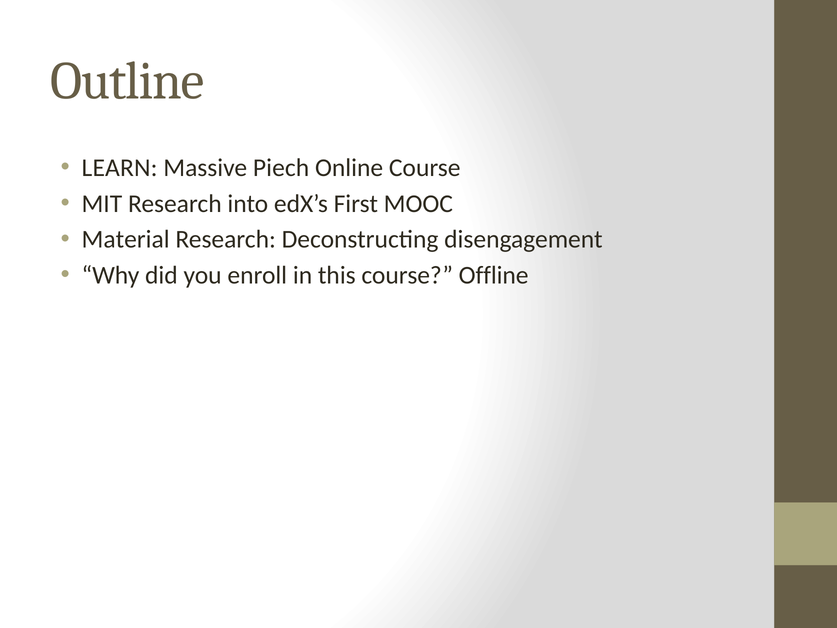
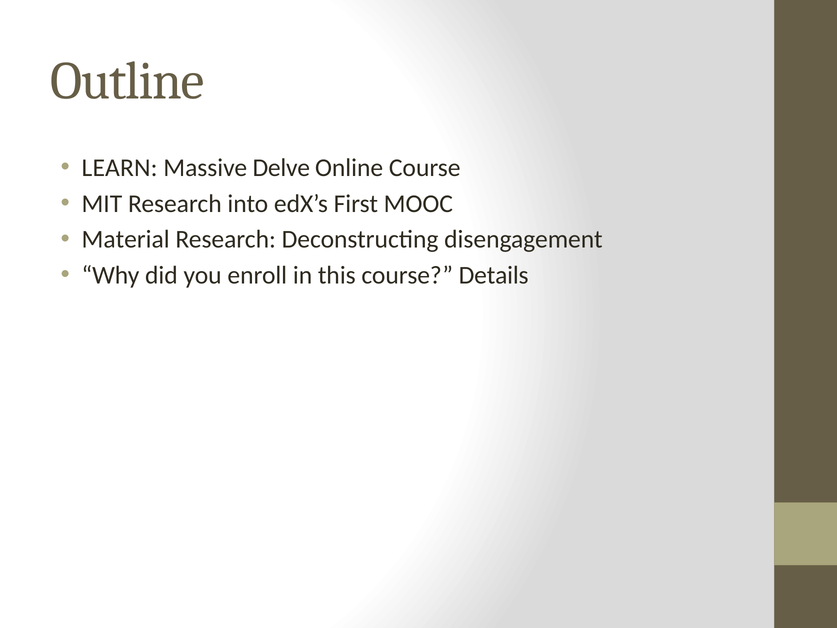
Piech: Piech -> Delve (281, 168)
Offline: Offline -> Details (494, 275)
